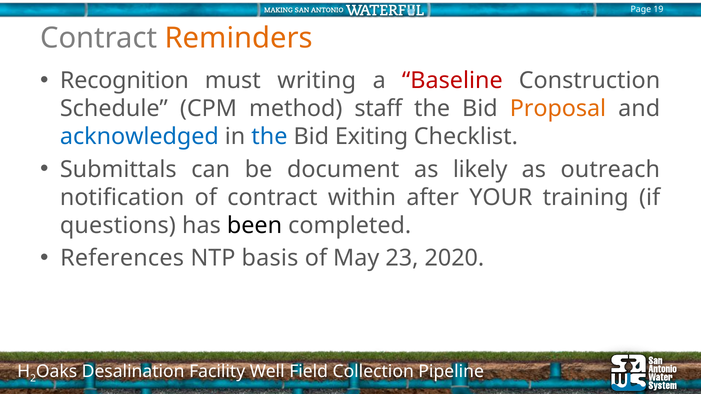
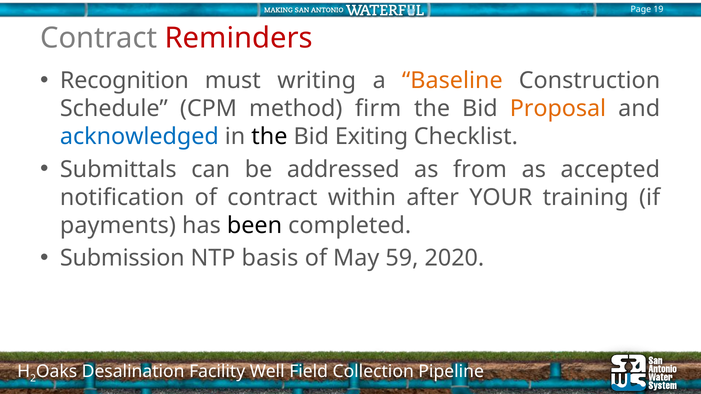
Reminders colour: orange -> red (239, 38)
Baseline colour: red -> orange (452, 81)
staff: staff -> firm (378, 109)
the colour: blue -> black (269, 137)
document: document -> addressed (343, 169)
likely: likely -> from (480, 169)
outreach: outreach -> accepted (610, 169)
questions: questions -> payments (118, 226)
References: References -> Submission (122, 258)
23: 23 -> 59 (402, 258)
